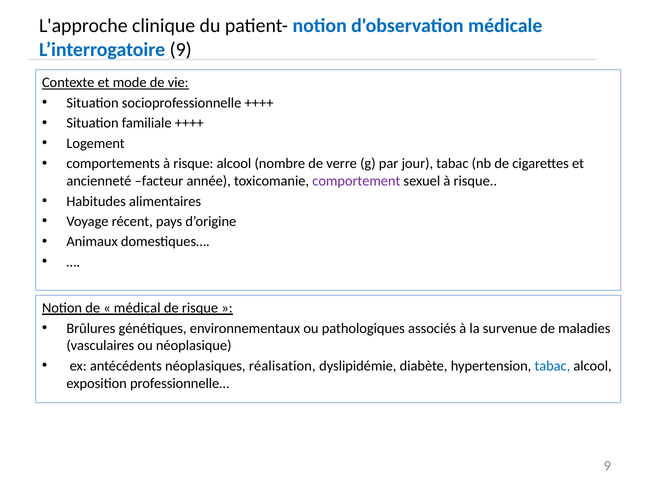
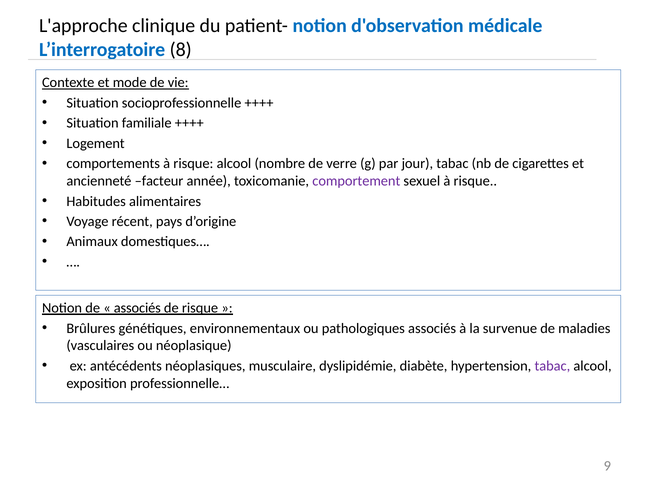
L’interrogatoire 9: 9 -> 8 (181, 50)
médical: médical -> associés (137, 308)
réalisation: réalisation -> musculaire (282, 366)
tabac colour: blue -> purple (552, 366)
